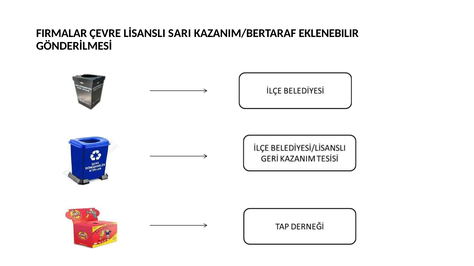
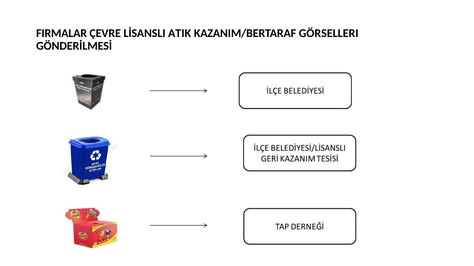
SARI: SARI -> ATIK (180, 33)
EKLENEBILIR: EKLENEBILIR -> GÖRSELLERI (329, 33)
